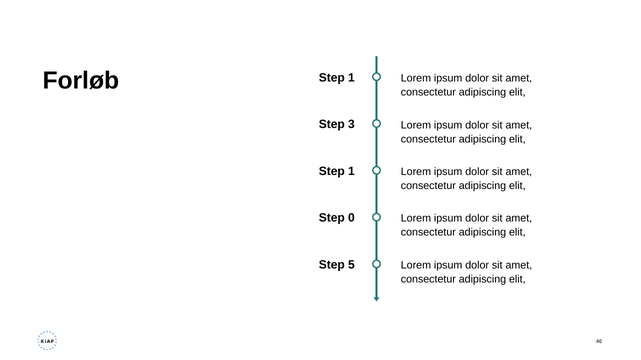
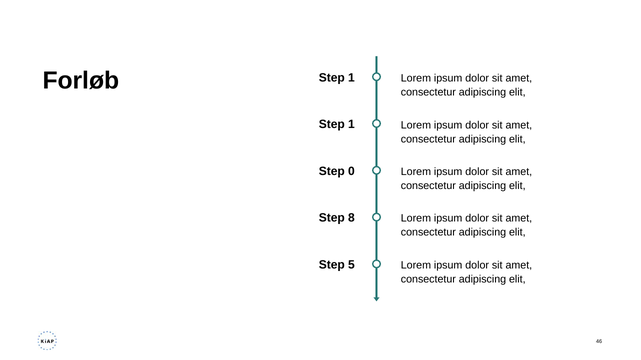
3: 3 -> 1 (351, 125)
1: 1 -> 0 (351, 171)
0: 0 -> 8 (351, 218)
